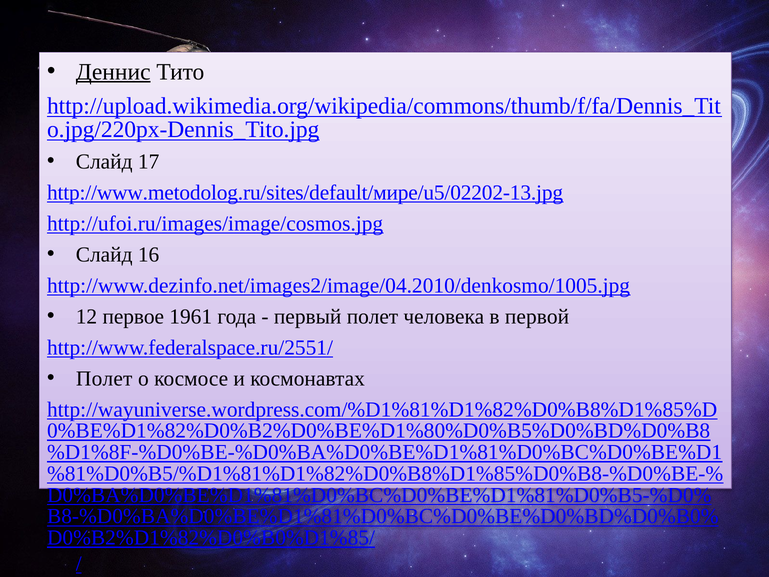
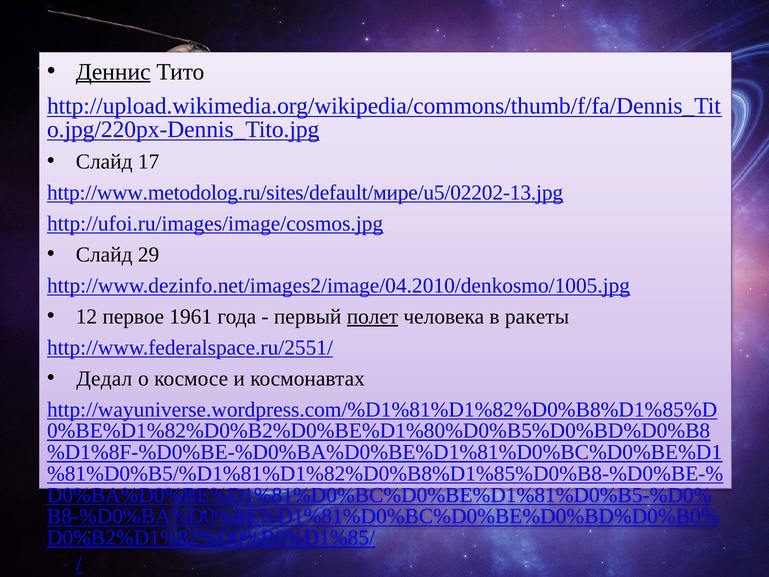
16: 16 -> 29 (149, 254)
полет underline: none -> present (372, 316)
первой: первой -> ракеты (537, 316)
Полет: Полет -> Дедал (104, 378)
